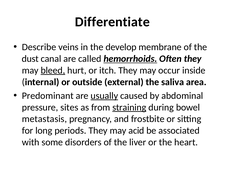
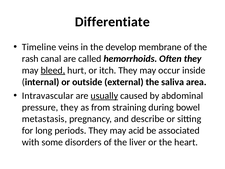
Describe: Describe -> Timeline (39, 47)
dust: dust -> rash (30, 59)
hemorrhoids underline: present -> none (130, 59)
Predominant: Predominant -> Intravascular (48, 96)
pressure sites: sites -> they (69, 107)
straining underline: present -> none (129, 107)
frostbite: frostbite -> describe (148, 119)
